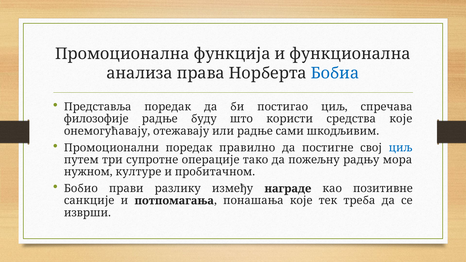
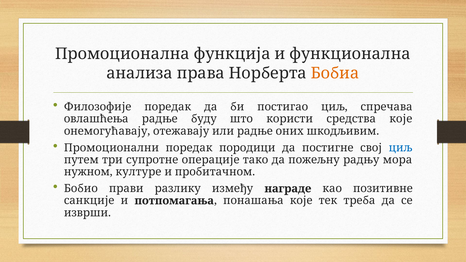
Бобиа colour: blue -> orange (335, 73)
Представља: Представља -> Филозофије (98, 107)
филозофије: филозофије -> овлашћења (96, 119)
сами: сами -> оних (290, 131)
правилно: правилно -> породици (247, 148)
